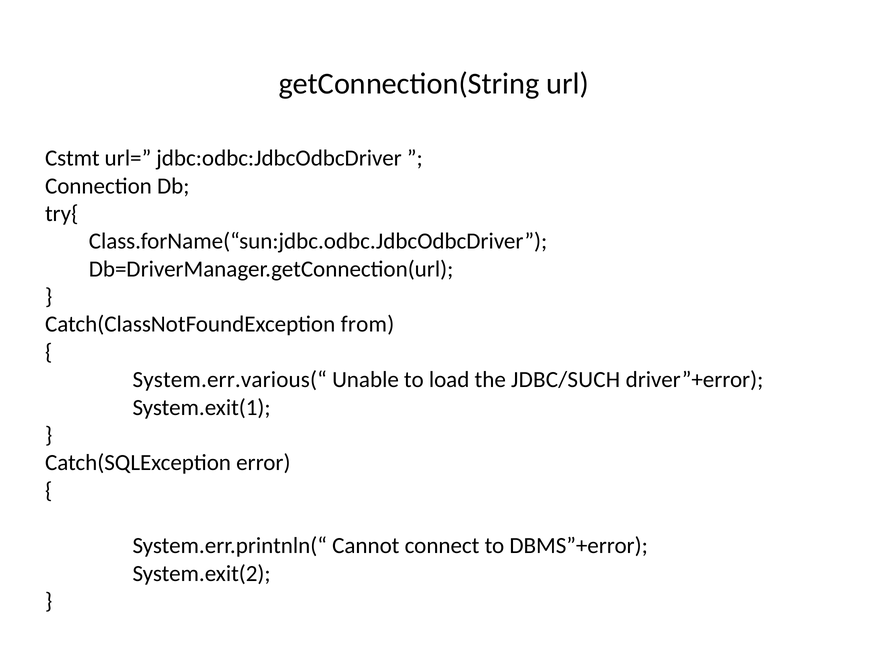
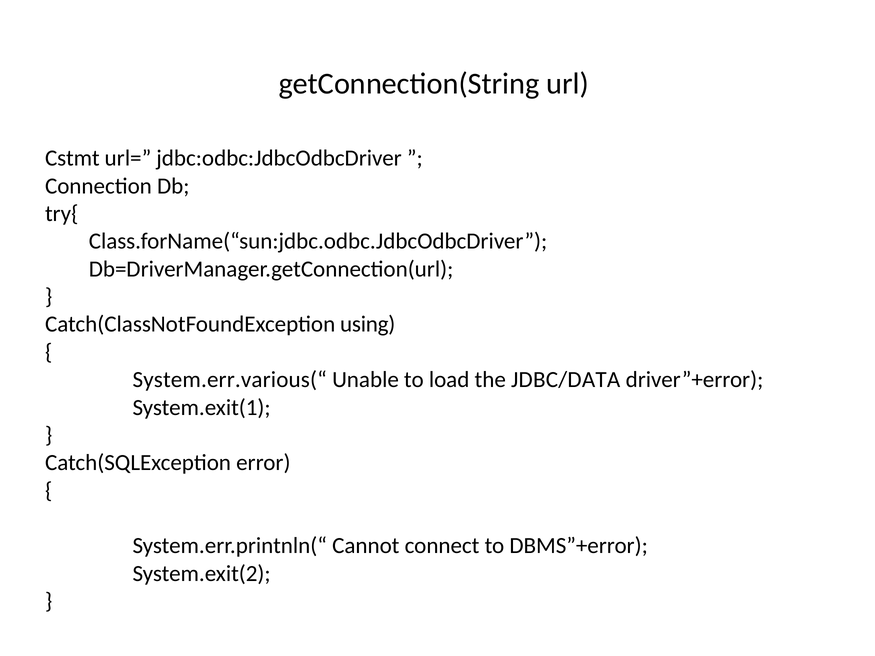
from: from -> using (368, 324)
JDBC/SUCH: JDBC/SUCH -> JDBC/DATA (566, 380)
